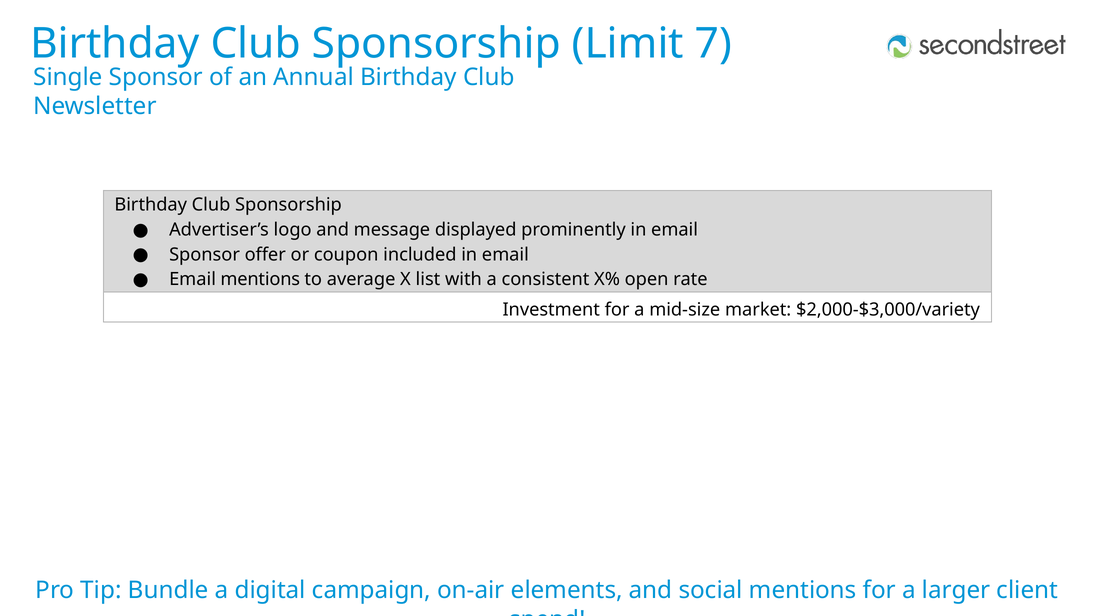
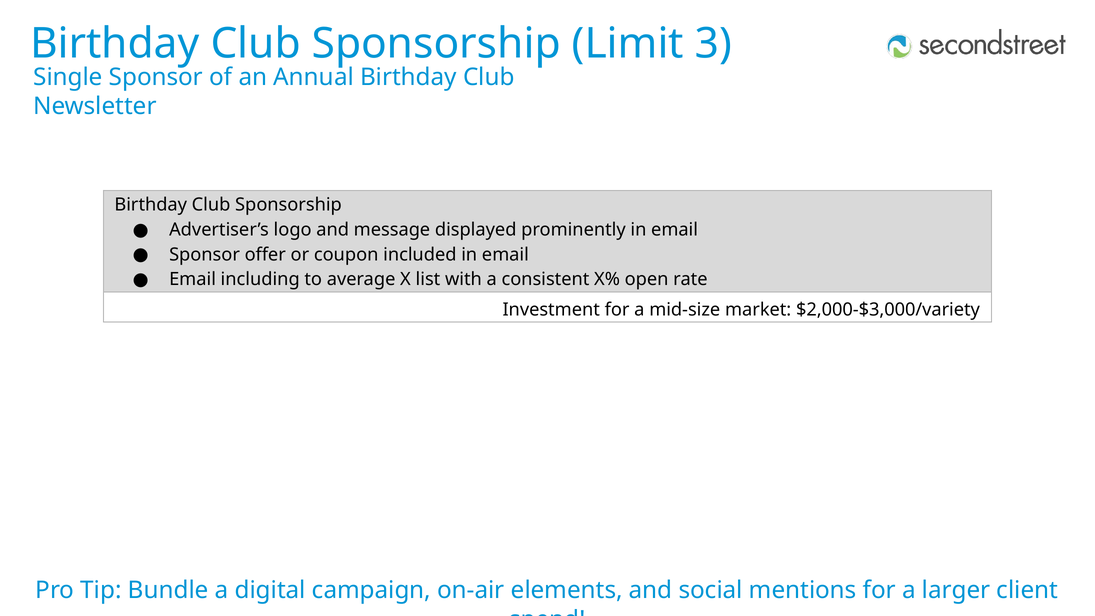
7: 7 -> 3 (713, 44)
Email mentions: mentions -> including (260, 279)
